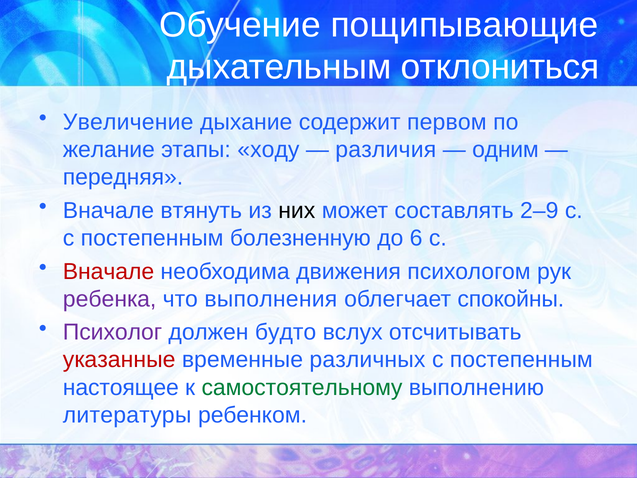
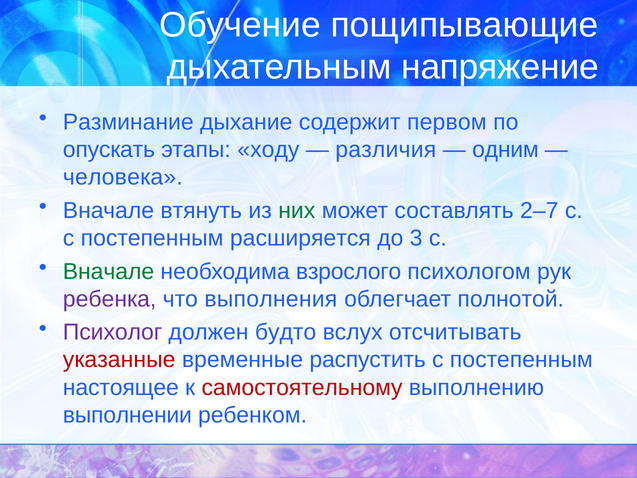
отклониться: отклониться -> напряжение (500, 67)
Увеличение: Увеличение -> Разминание (128, 122)
желание: желание -> опускать (109, 150)
передняя: передняя -> человека (123, 177)
них colour: black -> green (297, 210)
2–9: 2–9 -> 2–7 (539, 210)
болезненную: болезненную -> расширяется (300, 238)
6: 6 -> 3 (416, 238)
Вначале colour: red -> green (109, 271)
движения: движения -> взрослого (349, 271)
спокойны: спокойны -> полнотой (511, 299)
различных: различных -> распустить (368, 360)
самостоятельному colour: green -> red (302, 387)
литературы: литературы -> выполнении (127, 415)
